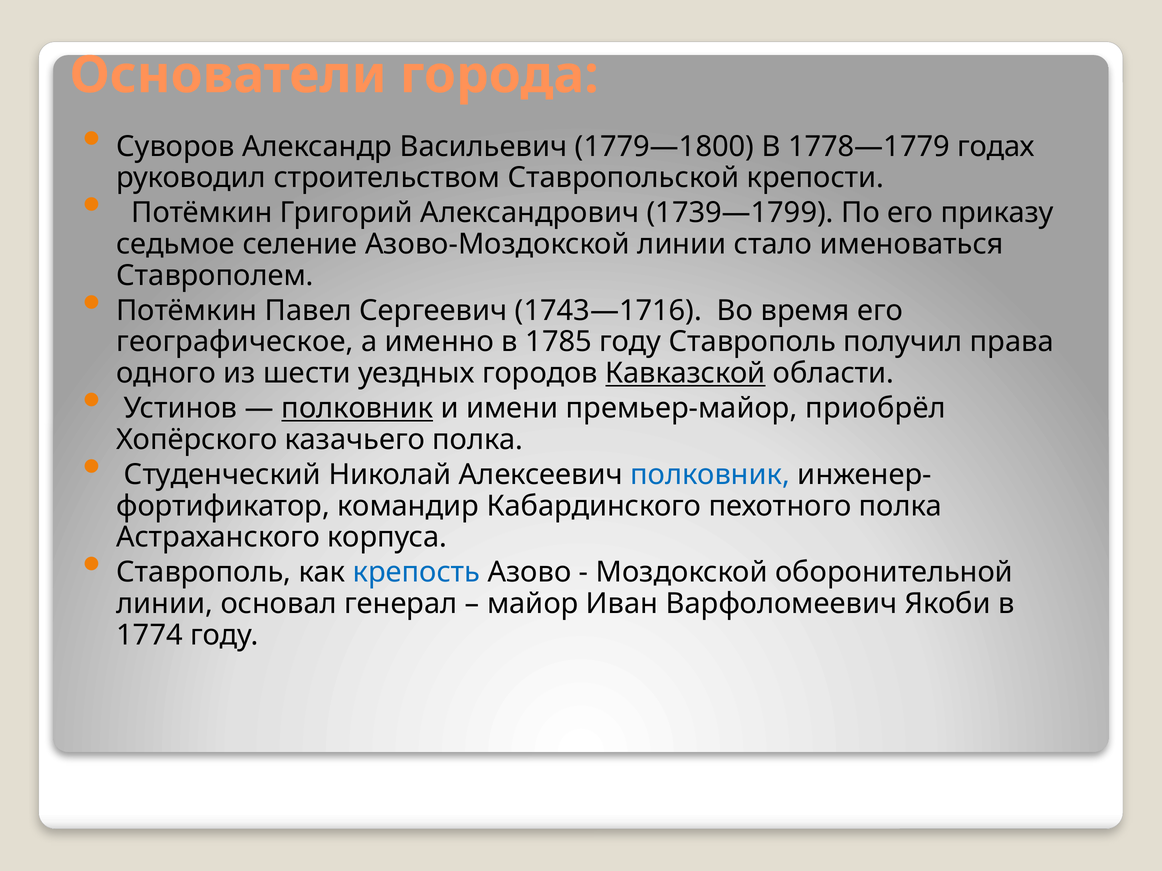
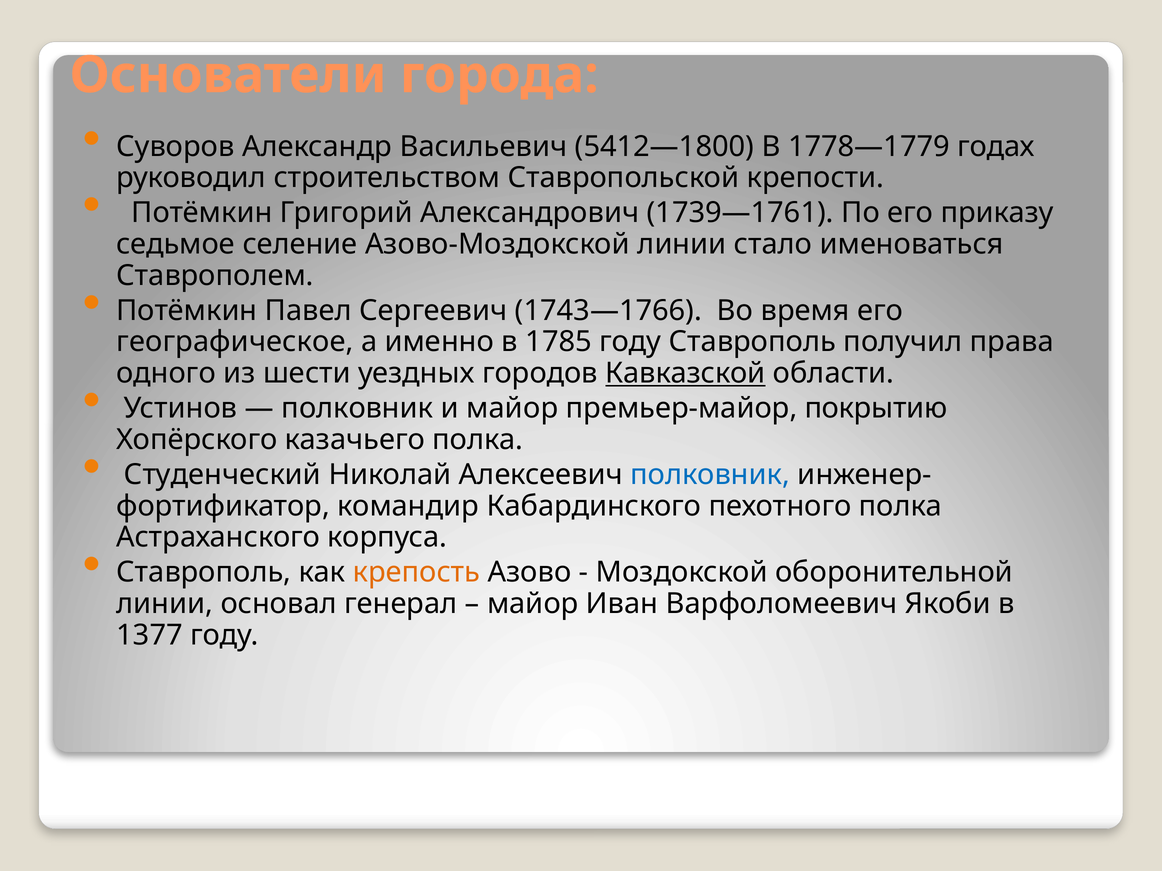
1779—1800: 1779—1800 -> 5412—1800 (664, 147)
1739—1799: 1739—1799 -> 1739—1761 (740, 213)
1743—1716: 1743—1716 -> 1743—1766 (608, 311)
полковник underline: present -> none (357, 408)
и имени: имени -> майор (512, 408)
приобрёл: приобрёл -> покрытию (876, 408)
крепость colour: blue -> orange (416, 573)
1774: 1774 -> 1377 (150, 635)
